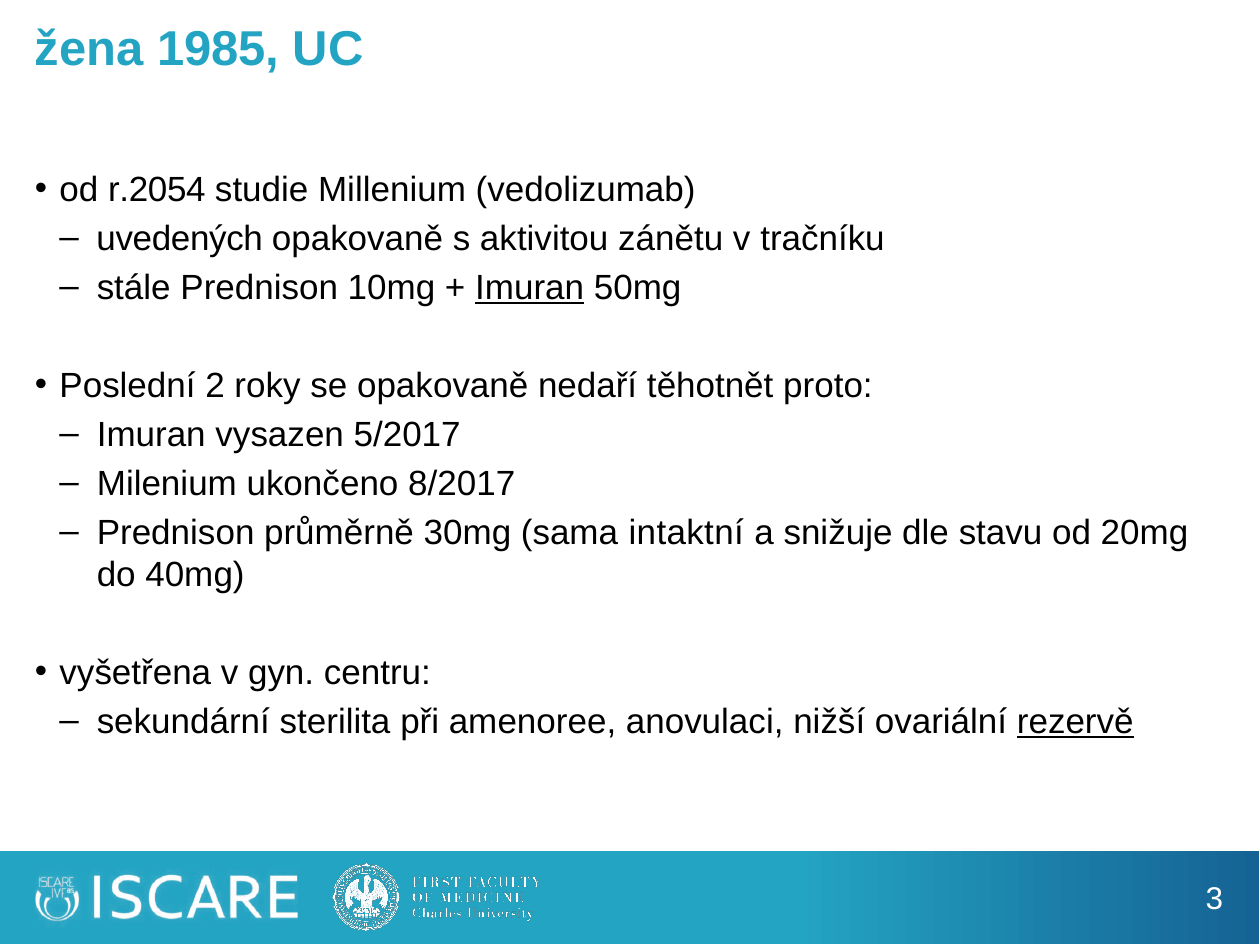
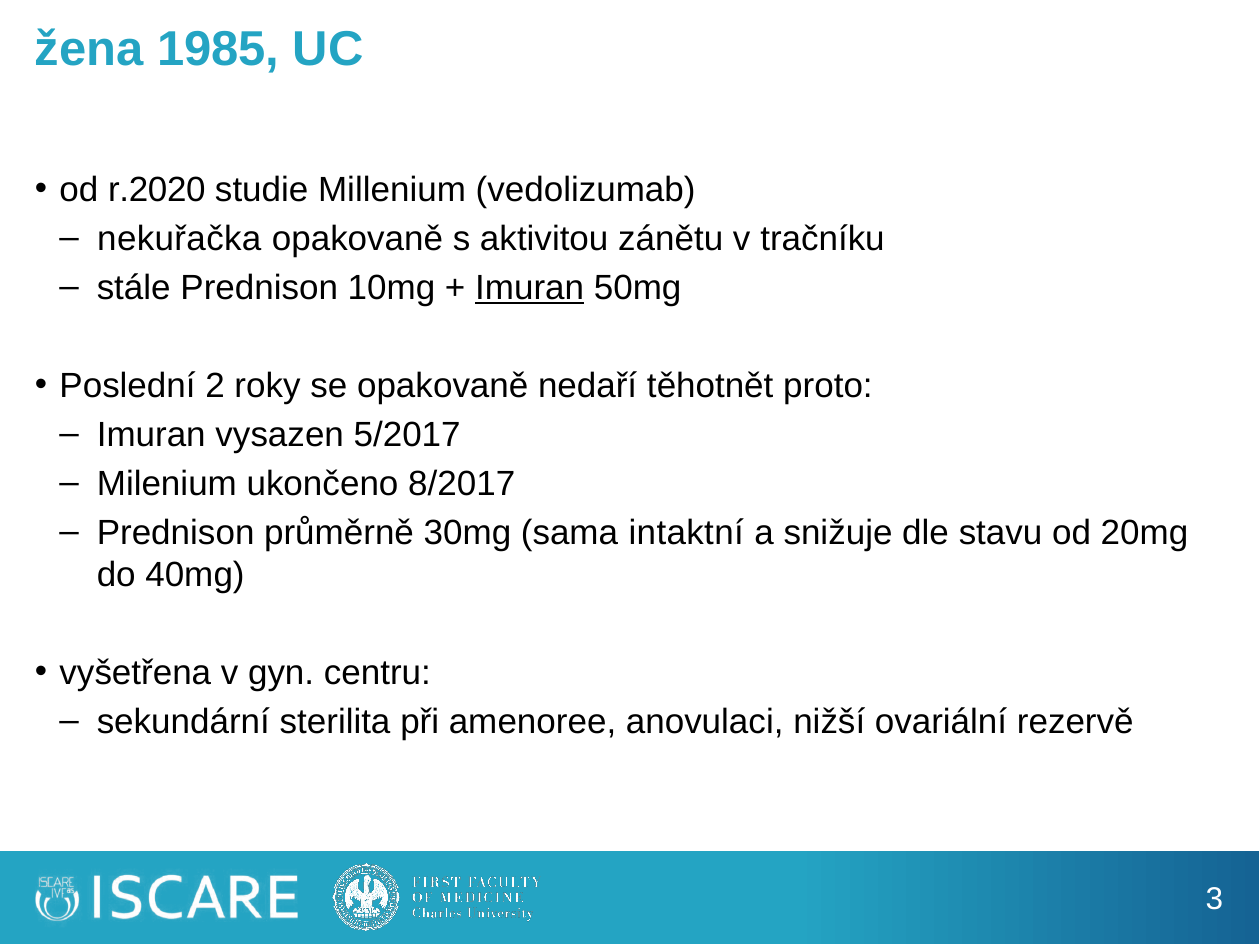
r.2054: r.2054 -> r.2020 (157, 190)
uvedených: uvedených -> nekuřačka (179, 239)
rezervě underline: present -> none (1075, 722)
